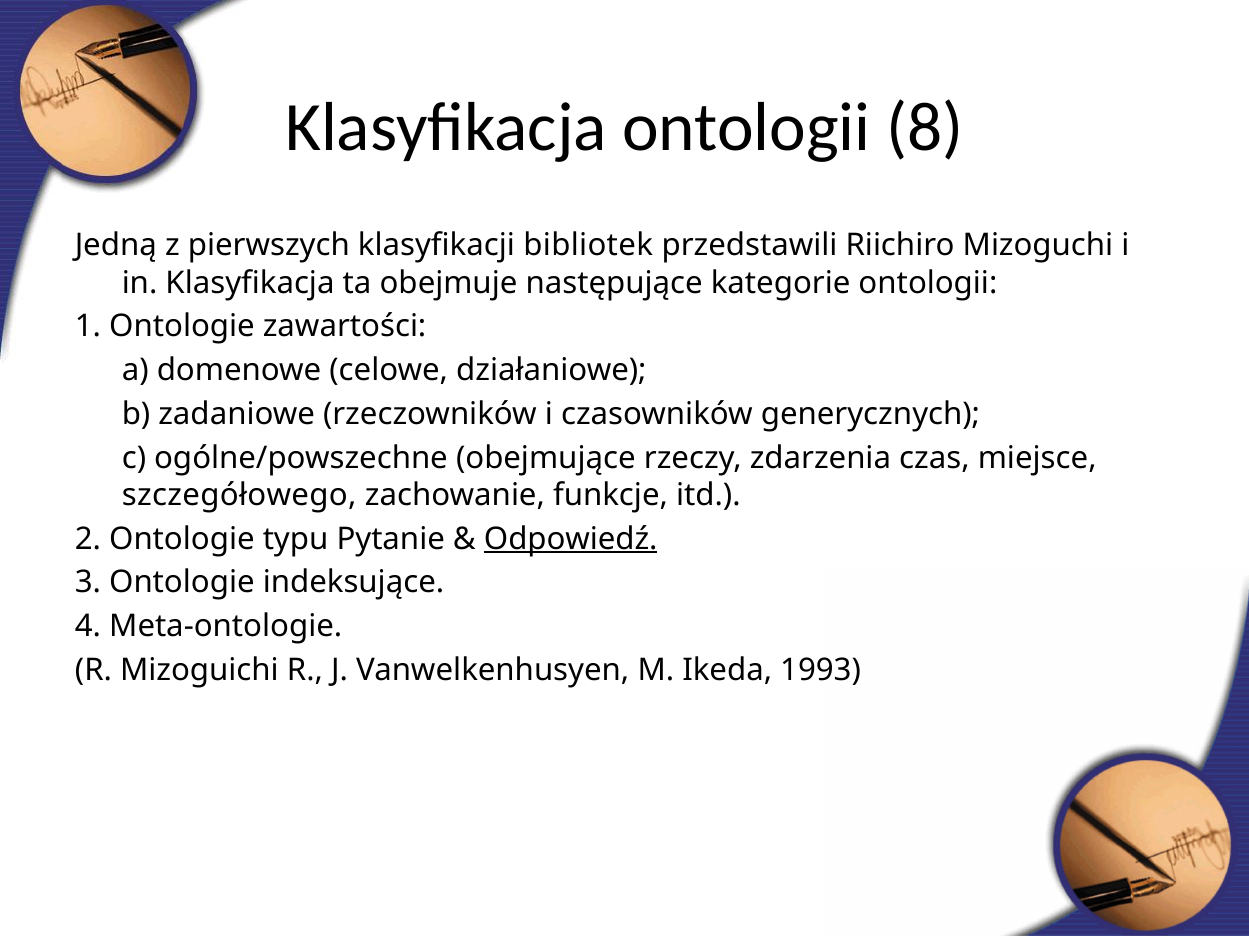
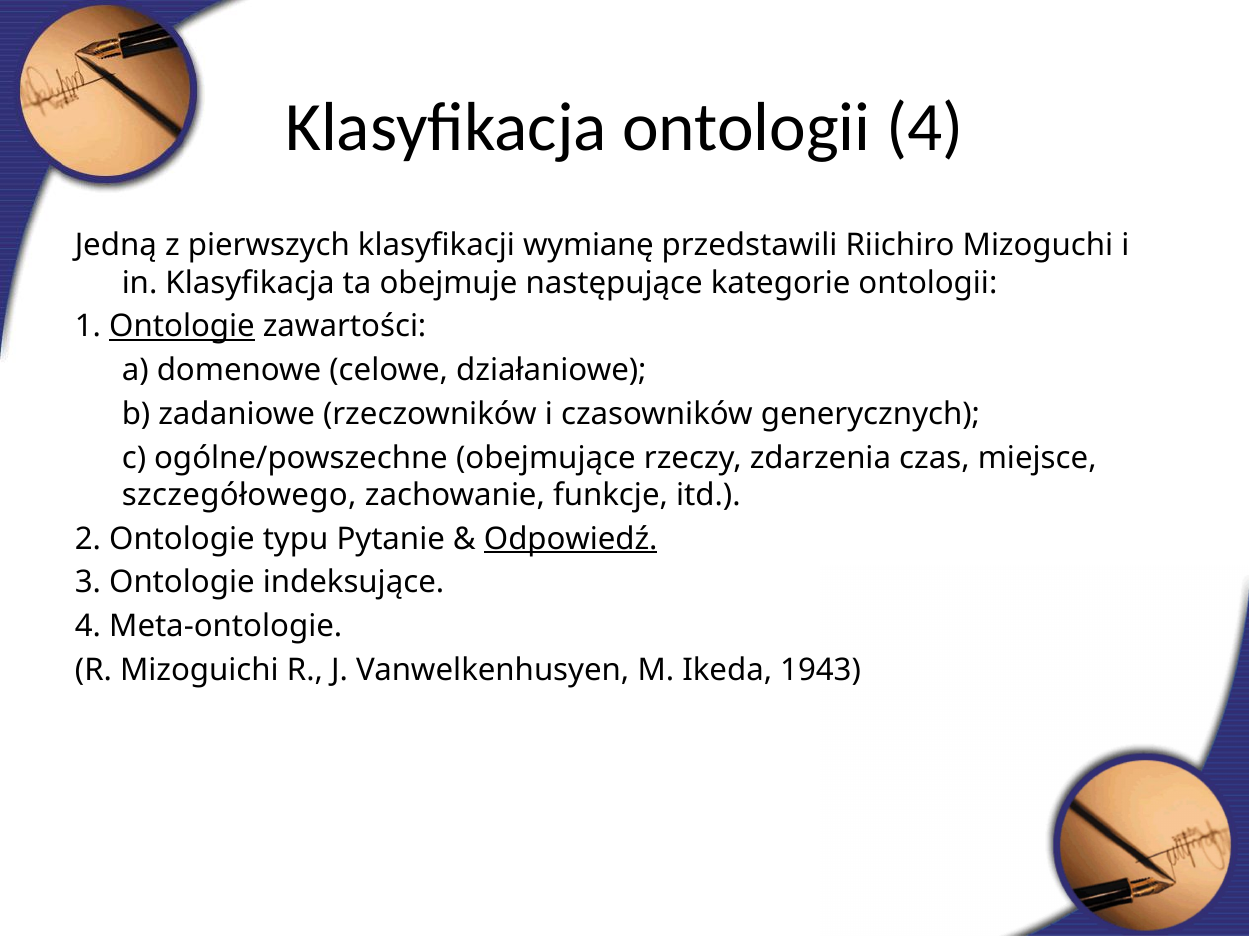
ontologii 8: 8 -> 4 (925, 128)
bibliotek: bibliotek -> wymianę (588, 246)
Ontologie underline: none -> present (182, 327)
1993: 1993 -> 1943 (821, 670)
